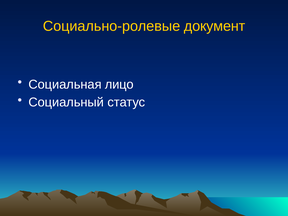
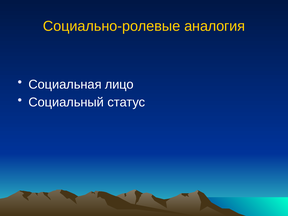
документ: документ -> аналогия (215, 26)
